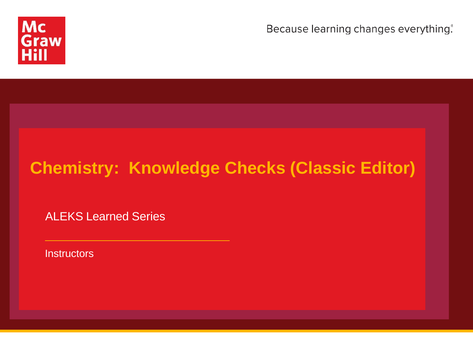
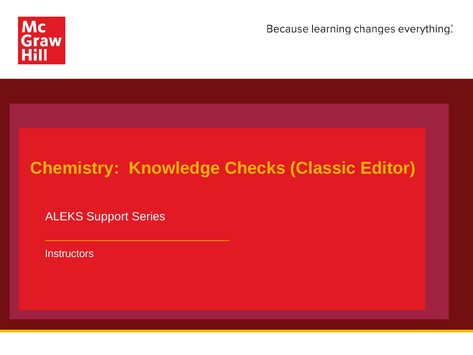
Learned: Learned -> Support (107, 217)
